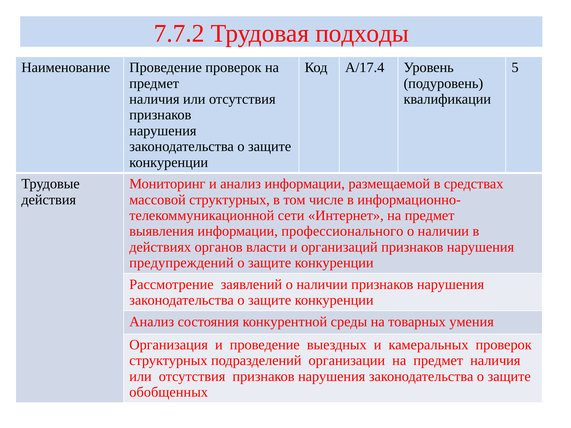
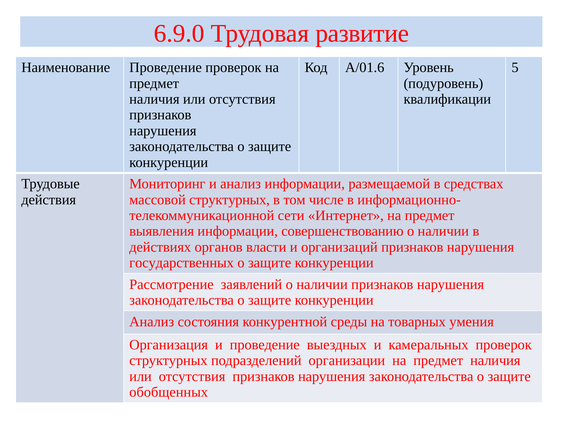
7.7.2: 7.7.2 -> 6.9.0 (179, 33)
подходы: подходы -> развитие (362, 33)
А/17.4: А/17.4 -> А/01.6 (365, 68)
профессионального: профессионального -> совершенствованию (342, 231)
предупреждений: предупреждений -> государственных (182, 263)
